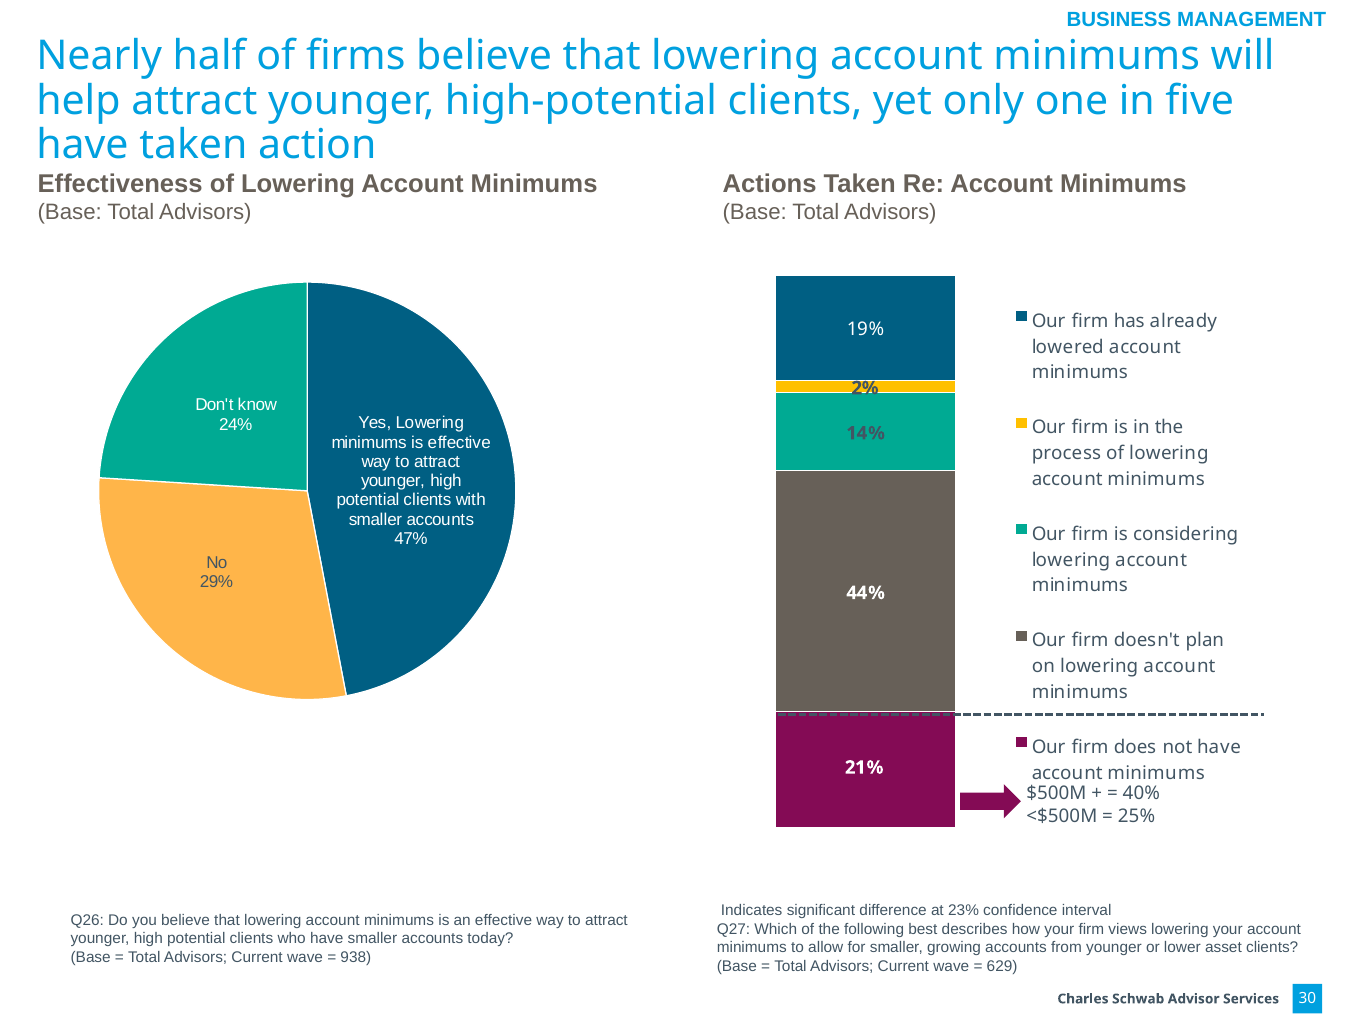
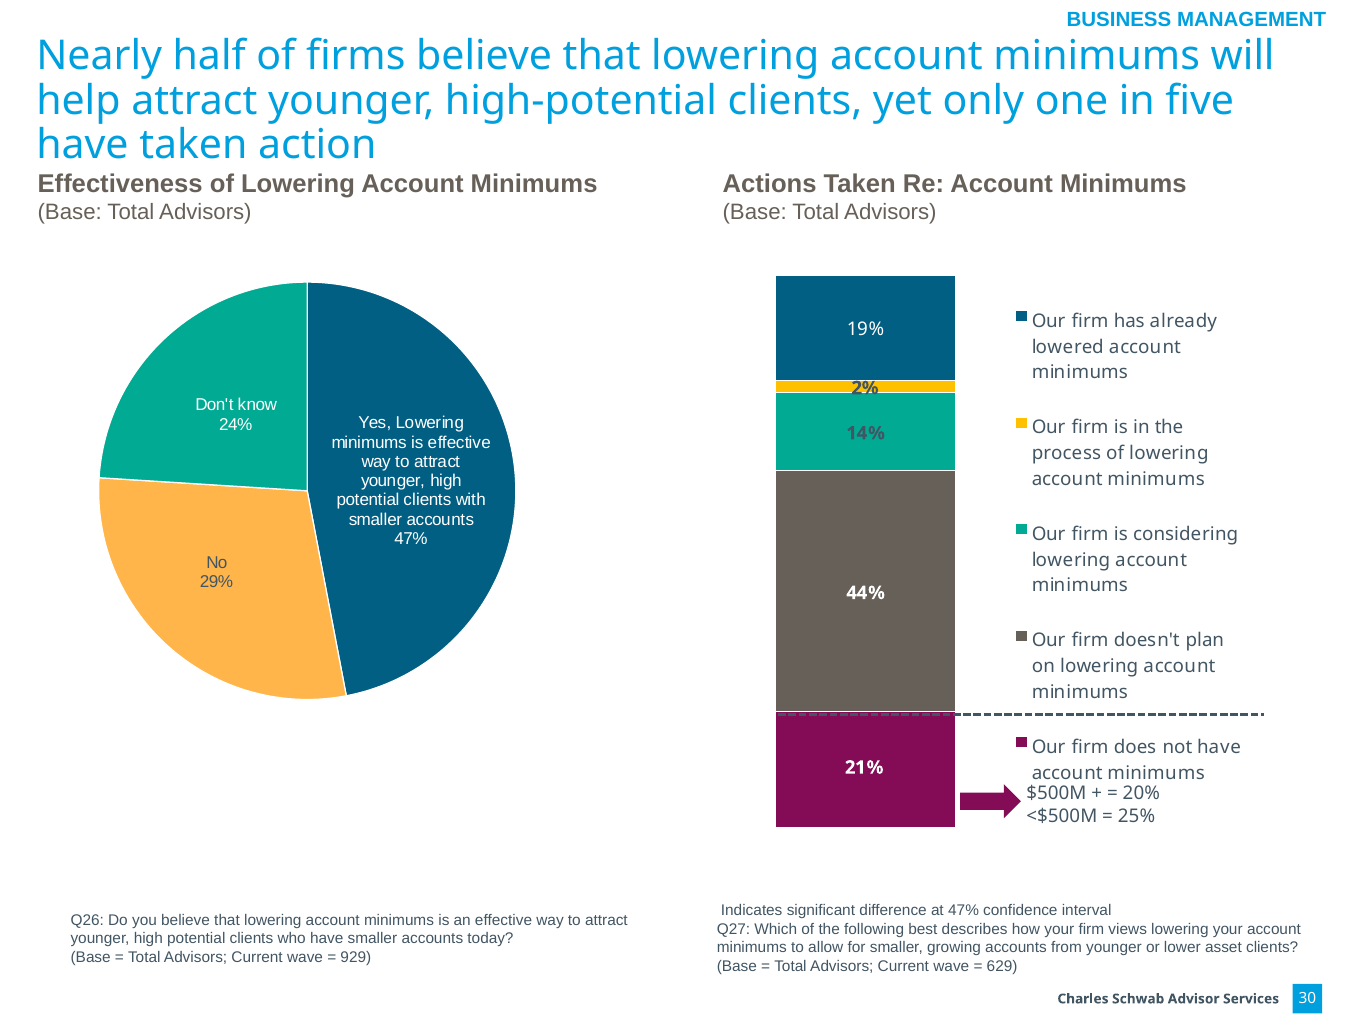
40%: 40% -> 20% (1141, 793)
at 23%: 23% -> 47% (963, 910)
938: 938 -> 929 (356, 957)
